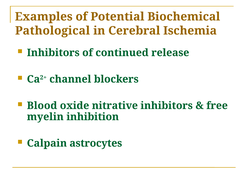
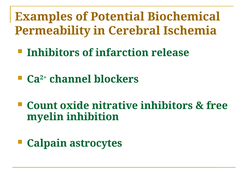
Pathological: Pathological -> Permeability (53, 31)
continued: continued -> infarction (122, 53)
Blood: Blood -> Count (42, 106)
